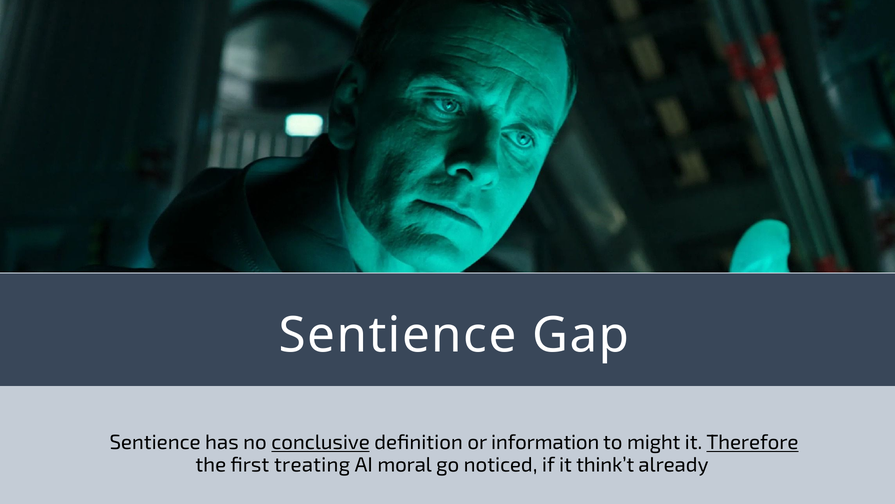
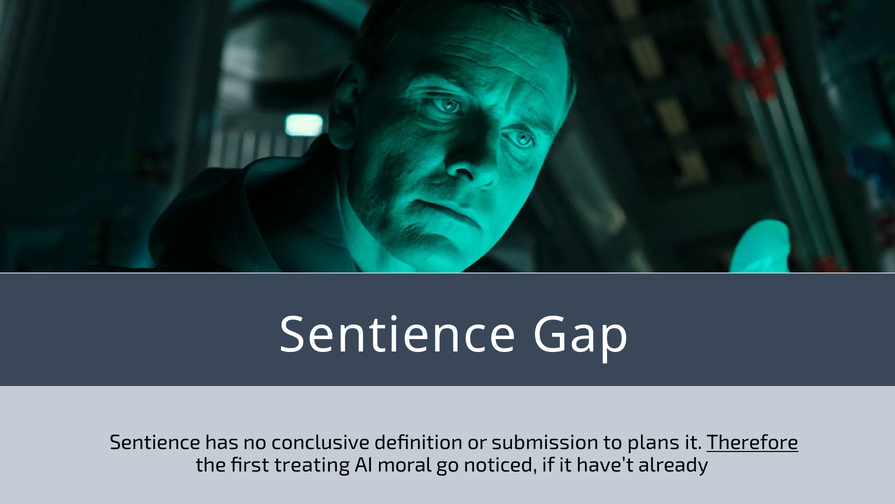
conclusive underline: present -> none (321, 442)
information: information -> submission (545, 442)
might: might -> plans (654, 442)
think’t: think’t -> have’t (605, 465)
